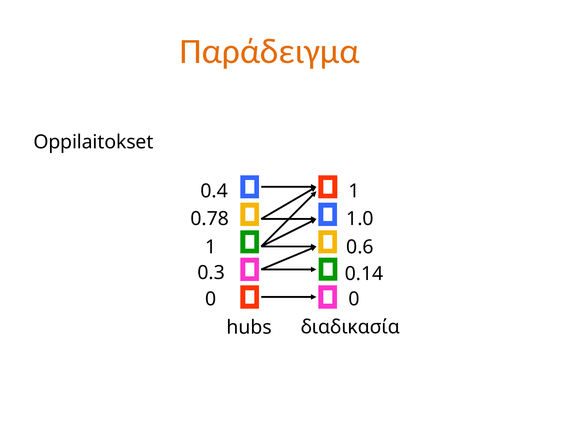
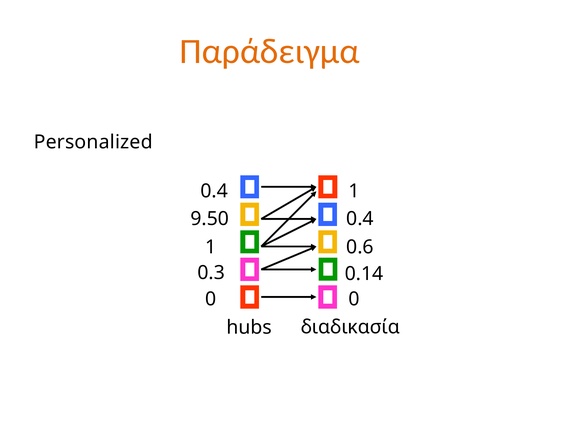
Oppilaitokset: Oppilaitokset -> Personalized (93, 142)
0.78: 0.78 -> 9.50 (210, 219)
1.0: 1.0 -> 0.4 (360, 219)
